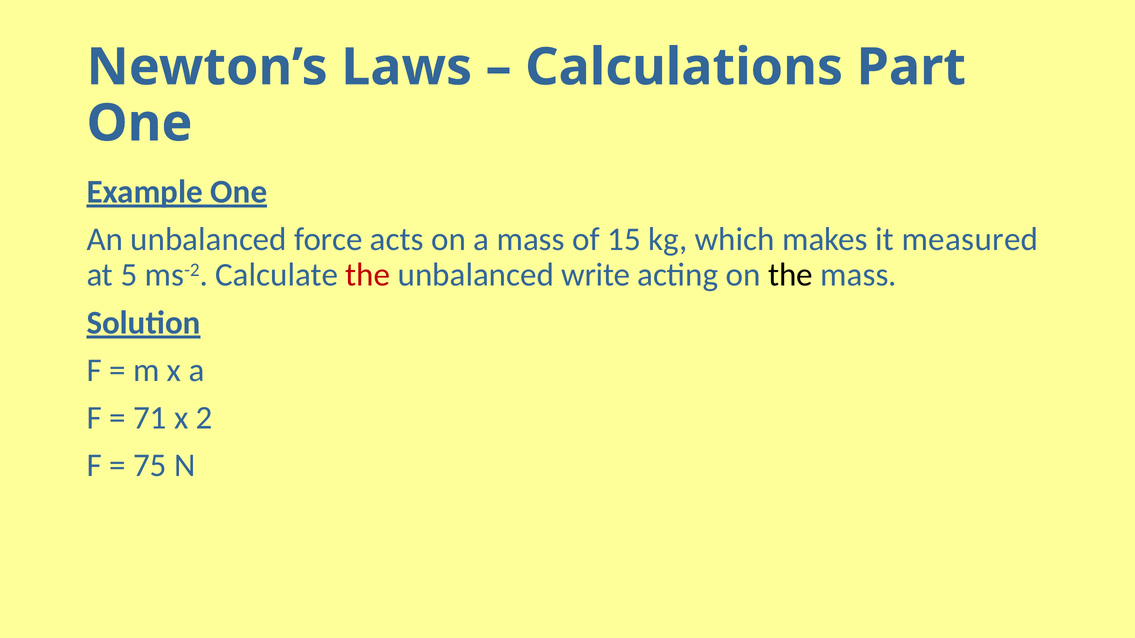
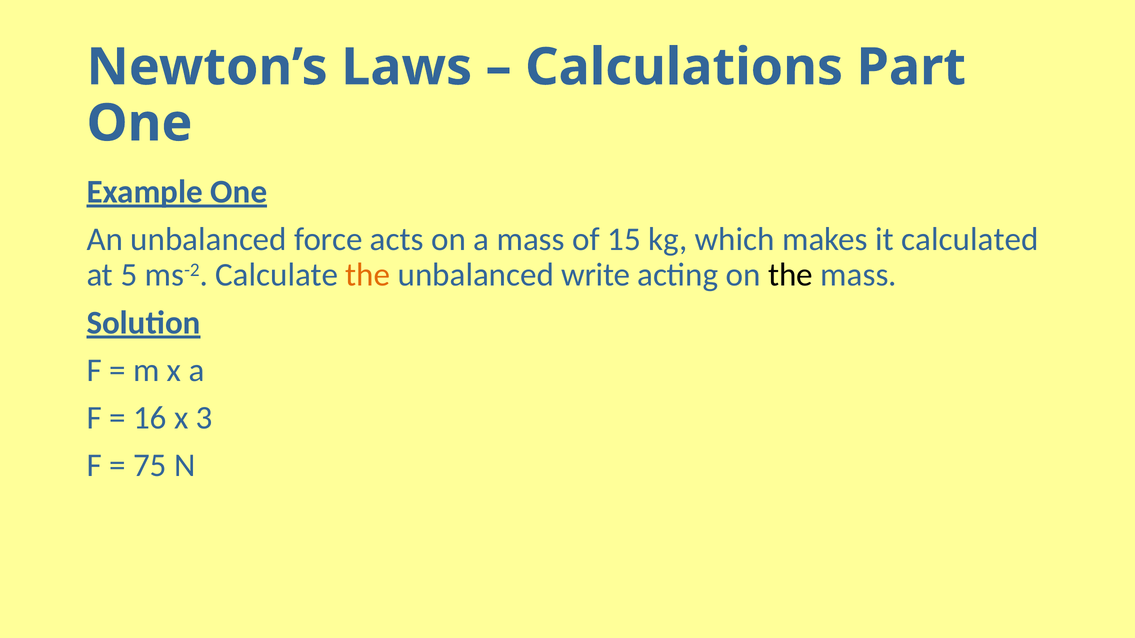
measured: measured -> calculated (970, 239)
the colour: red -> orange (368, 275)
71: 71 -> 16 (150, 418)
2: 2 -> 3 (204, 418)
